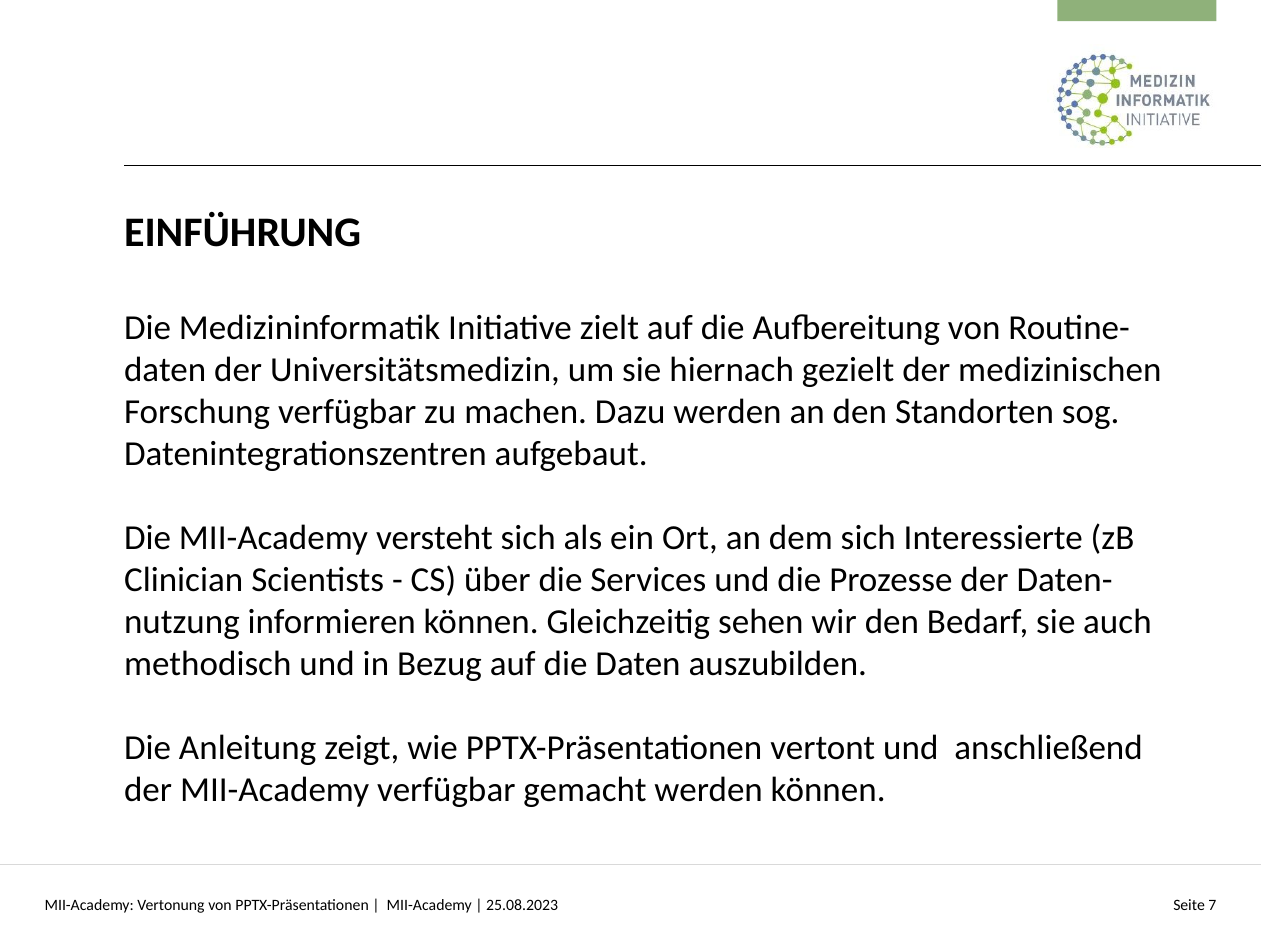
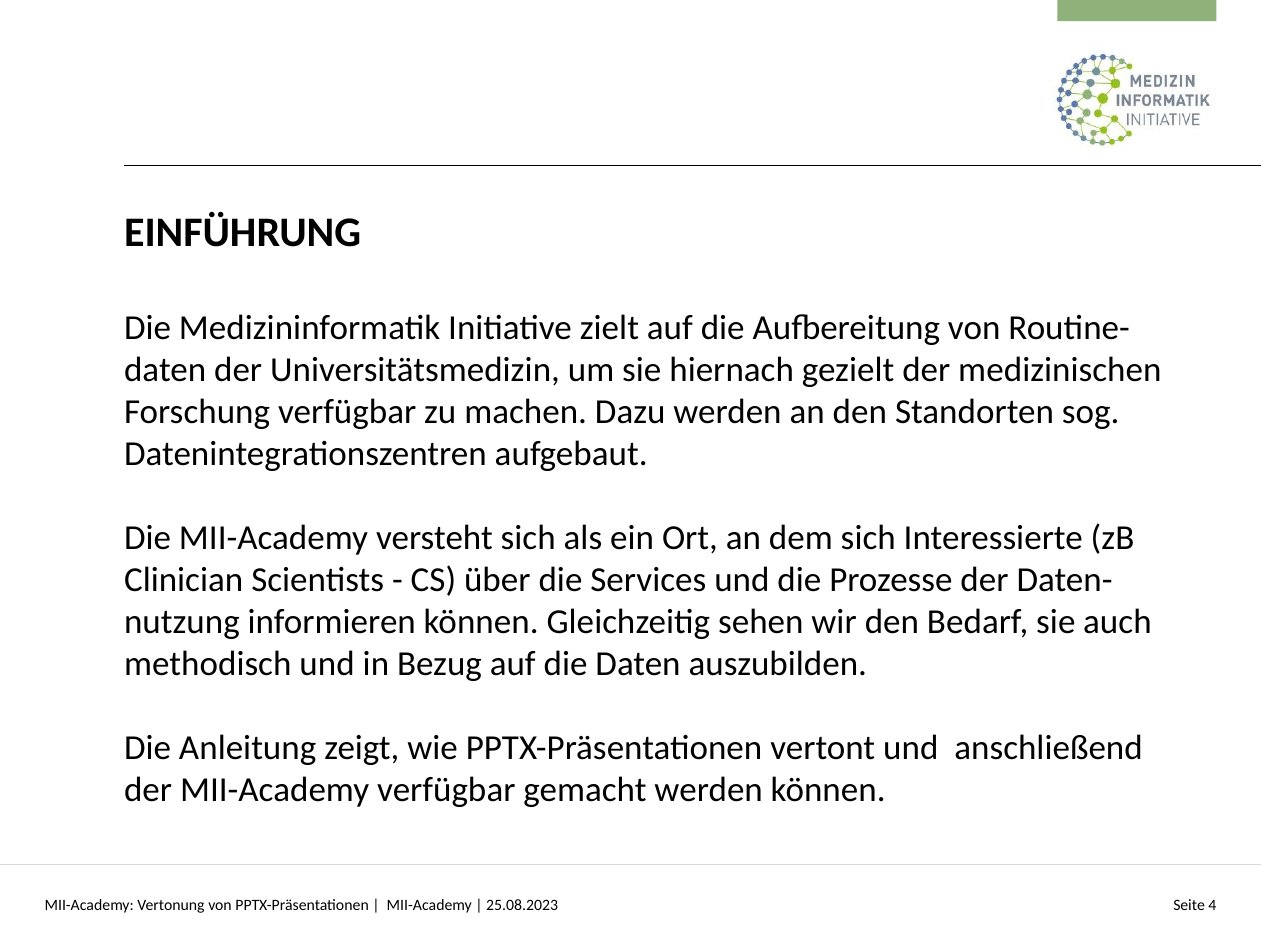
7: 7 -> 4 (1212, 905)
